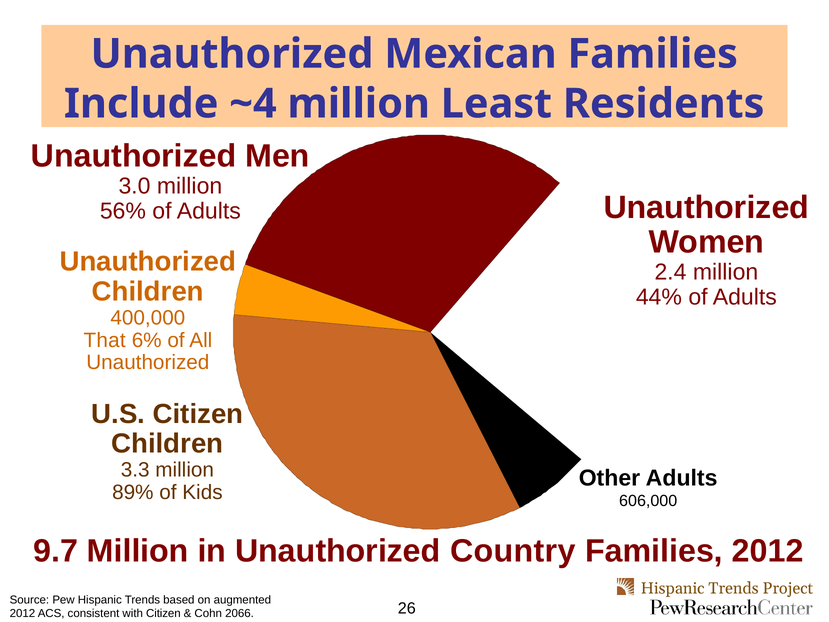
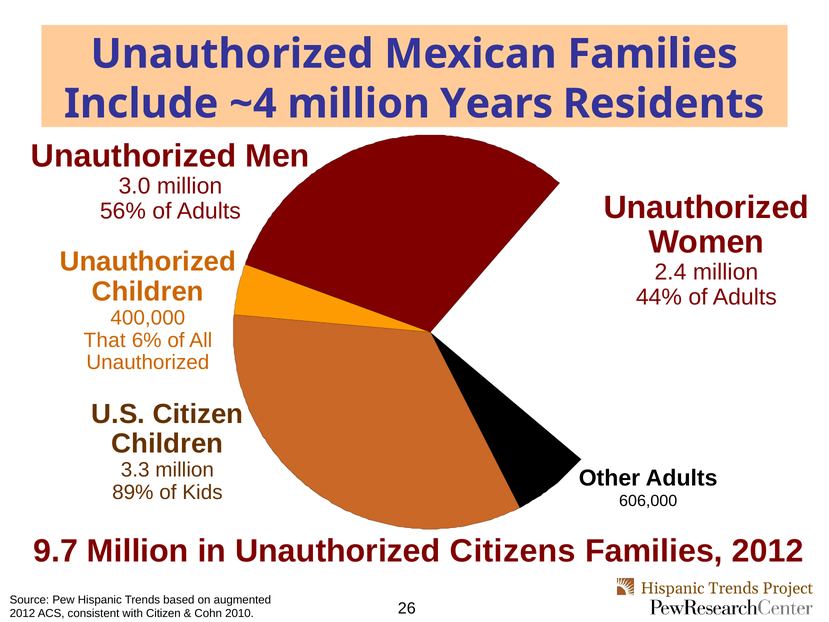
Least: Least -> Years (497, 104)
Country: Country -> Citizens (513, 551)
2066: 2066 -> 2010 (240, 613)
